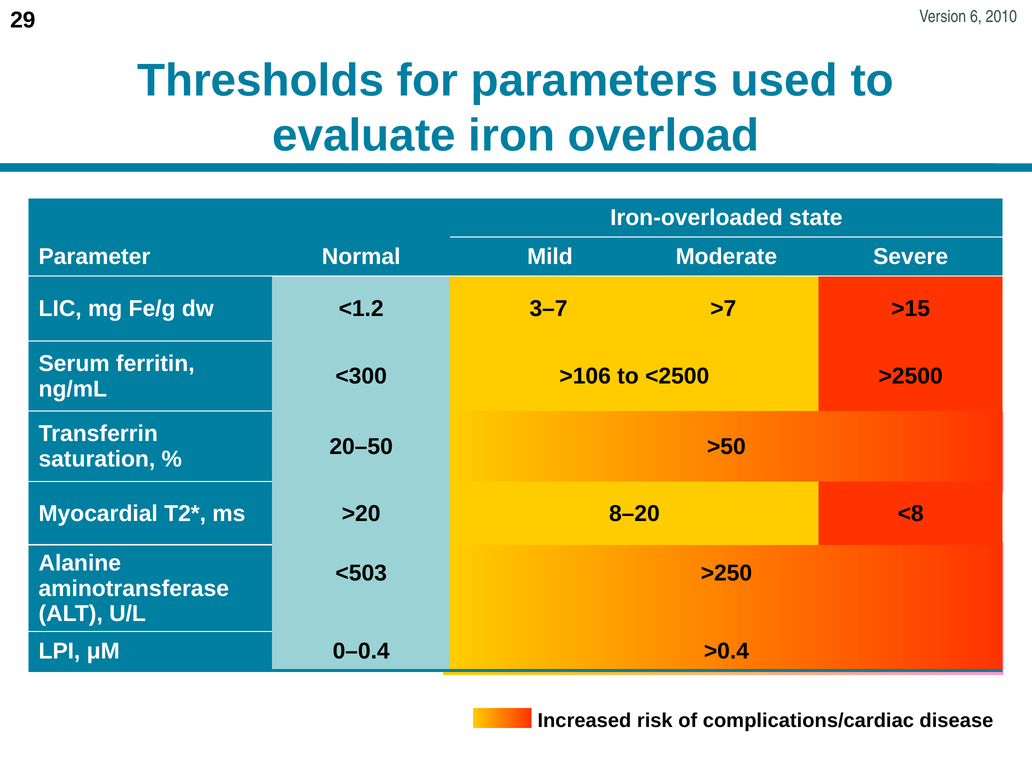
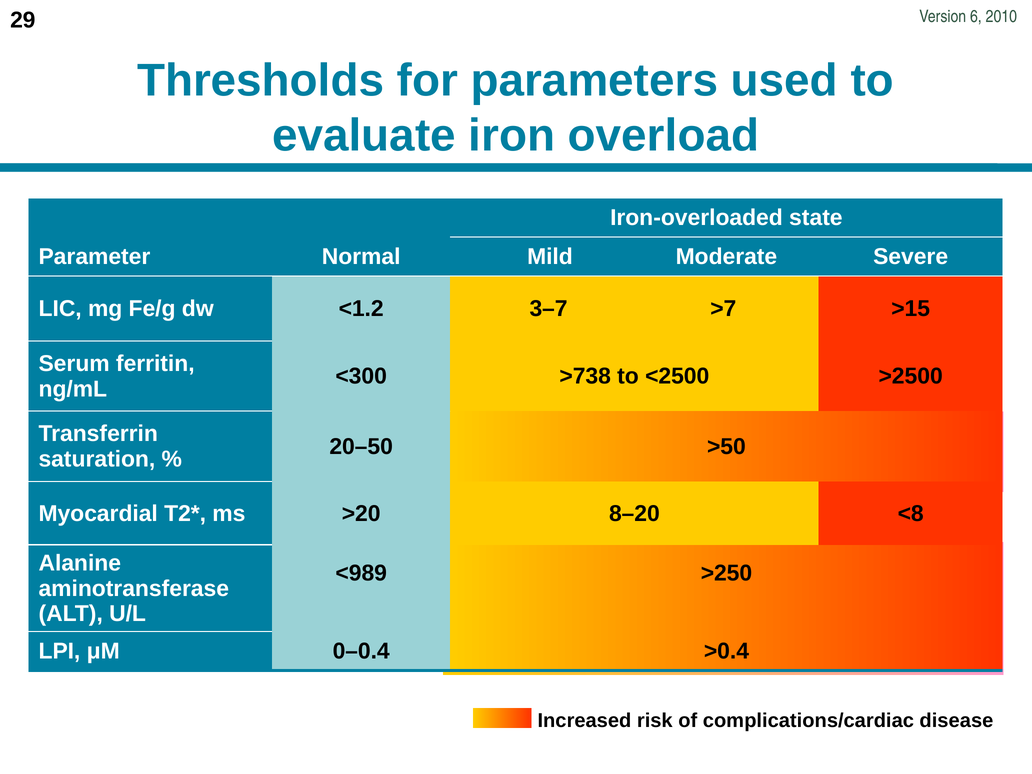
>106: >106 -> >738 (585, 376)
<503: <503 -> <989 (361, 573)
